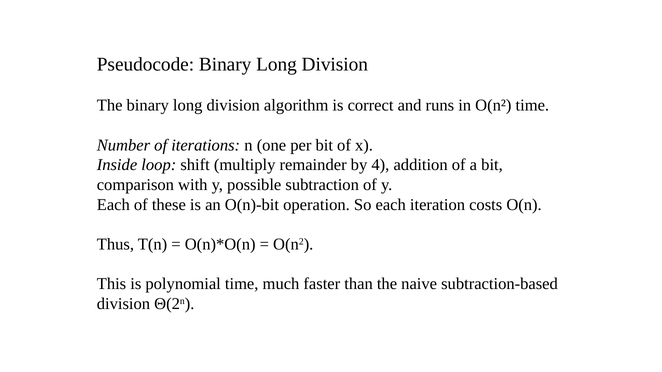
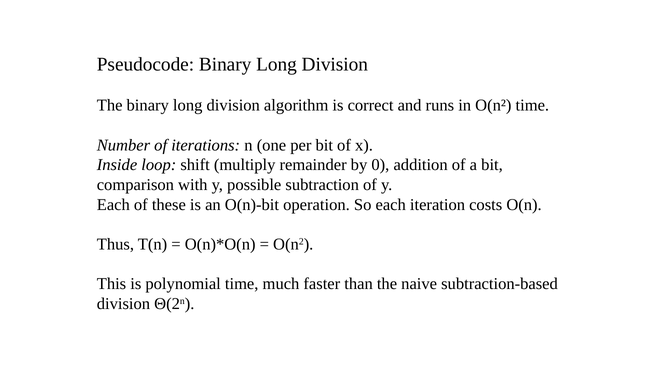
4: 4 -> 0 (380, 165)
